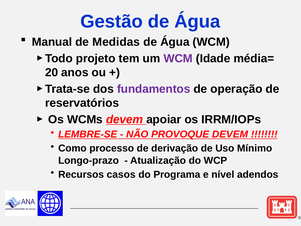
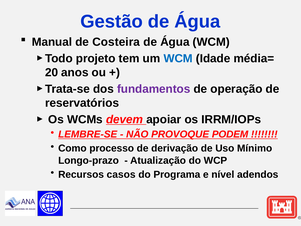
Medidas: Medidas -> Costeira (116, 42)
WCM colour: purple -> blue (178, 58)
PROVOQUE DEVEM: DEVEM -> PODEM (230, 134)
